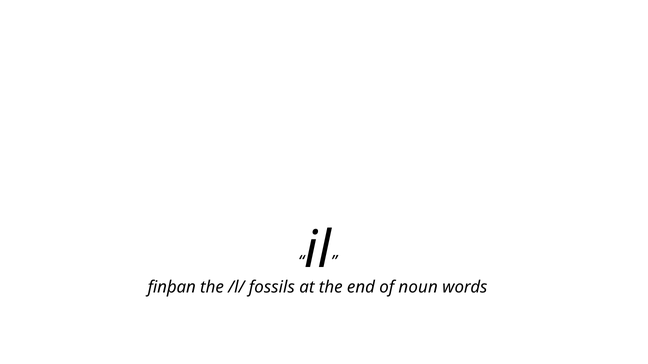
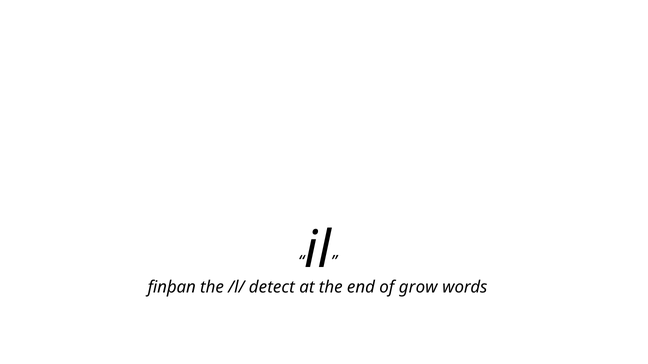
fossils: fossils -> detect (272, 288)
noun: noun -> grow (418, 288)
